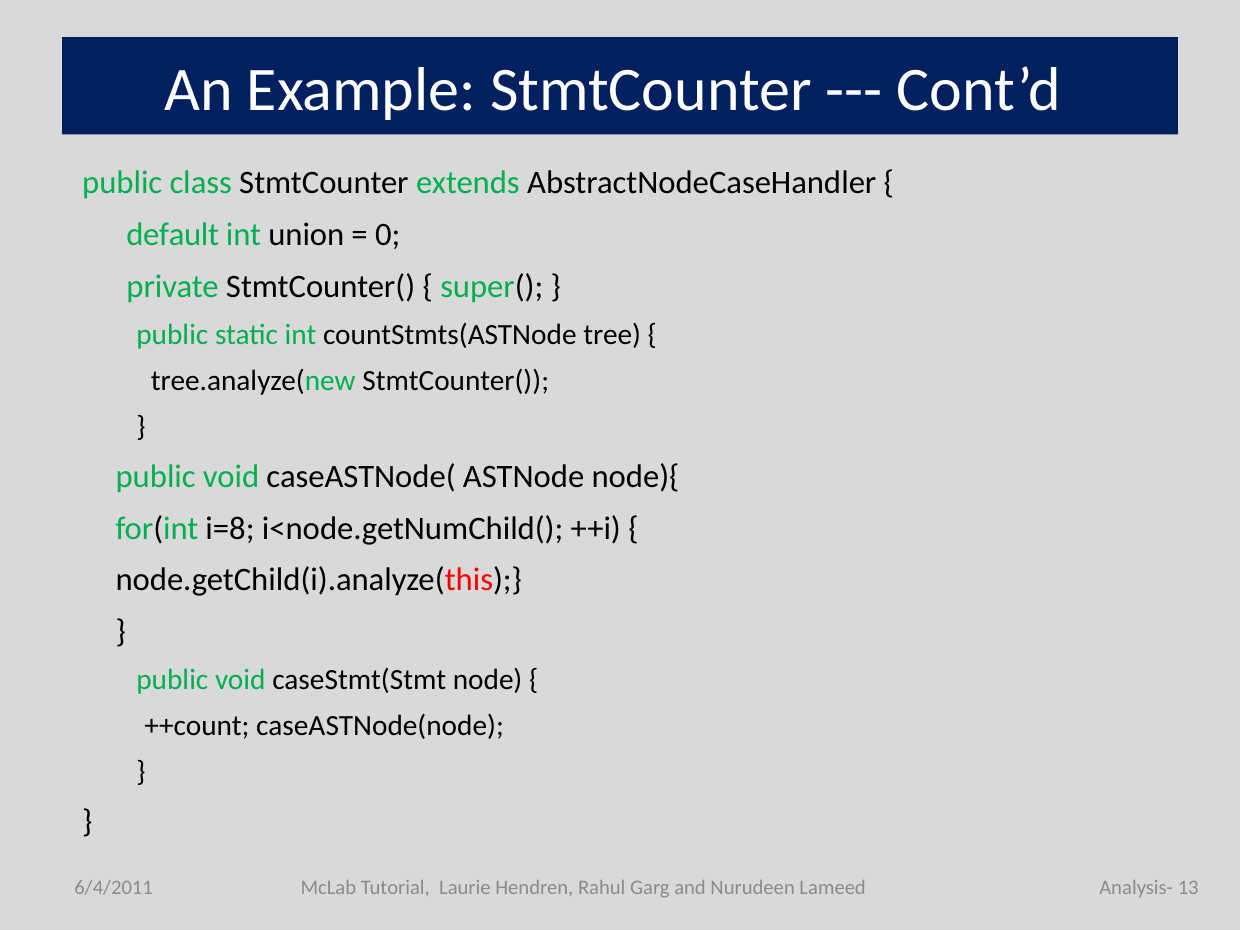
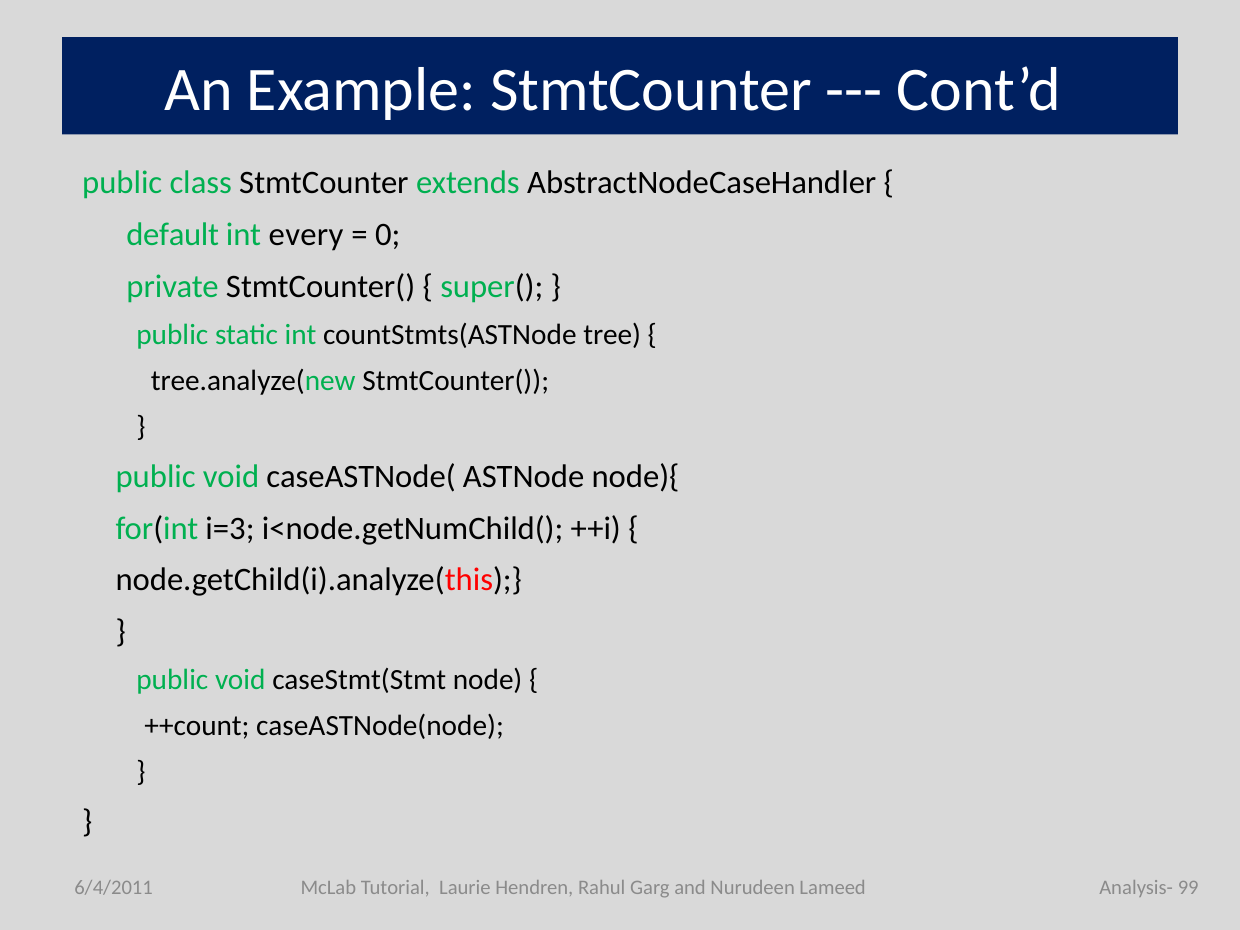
union: union -> every (306, 235)
i=8: i=8 -> i=3 (230, 528)
13: 13 -> 99 (1188, 888)
